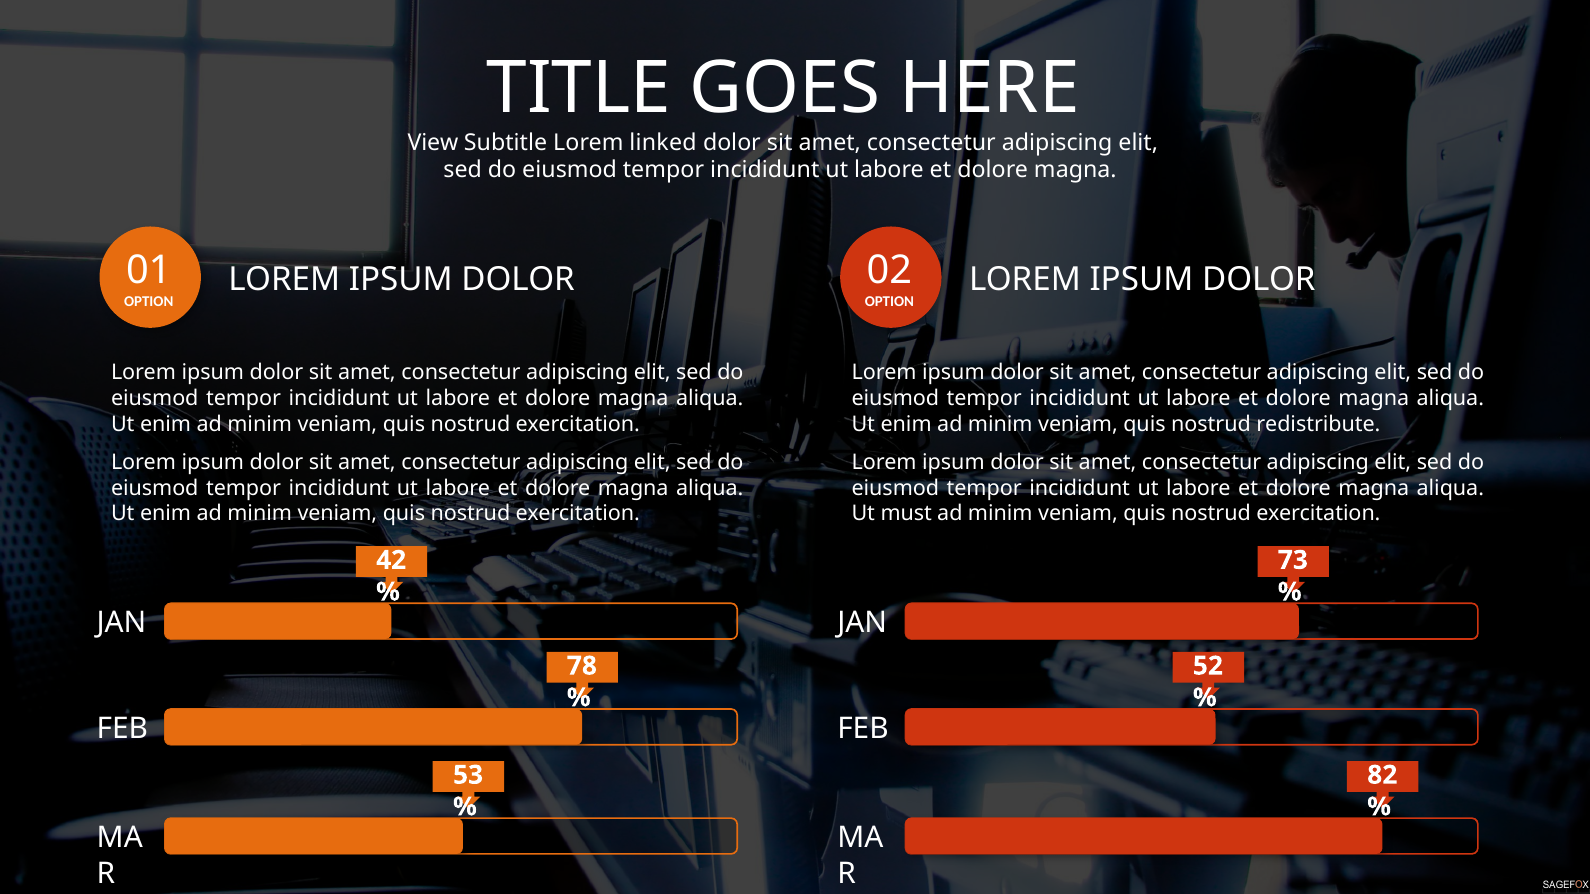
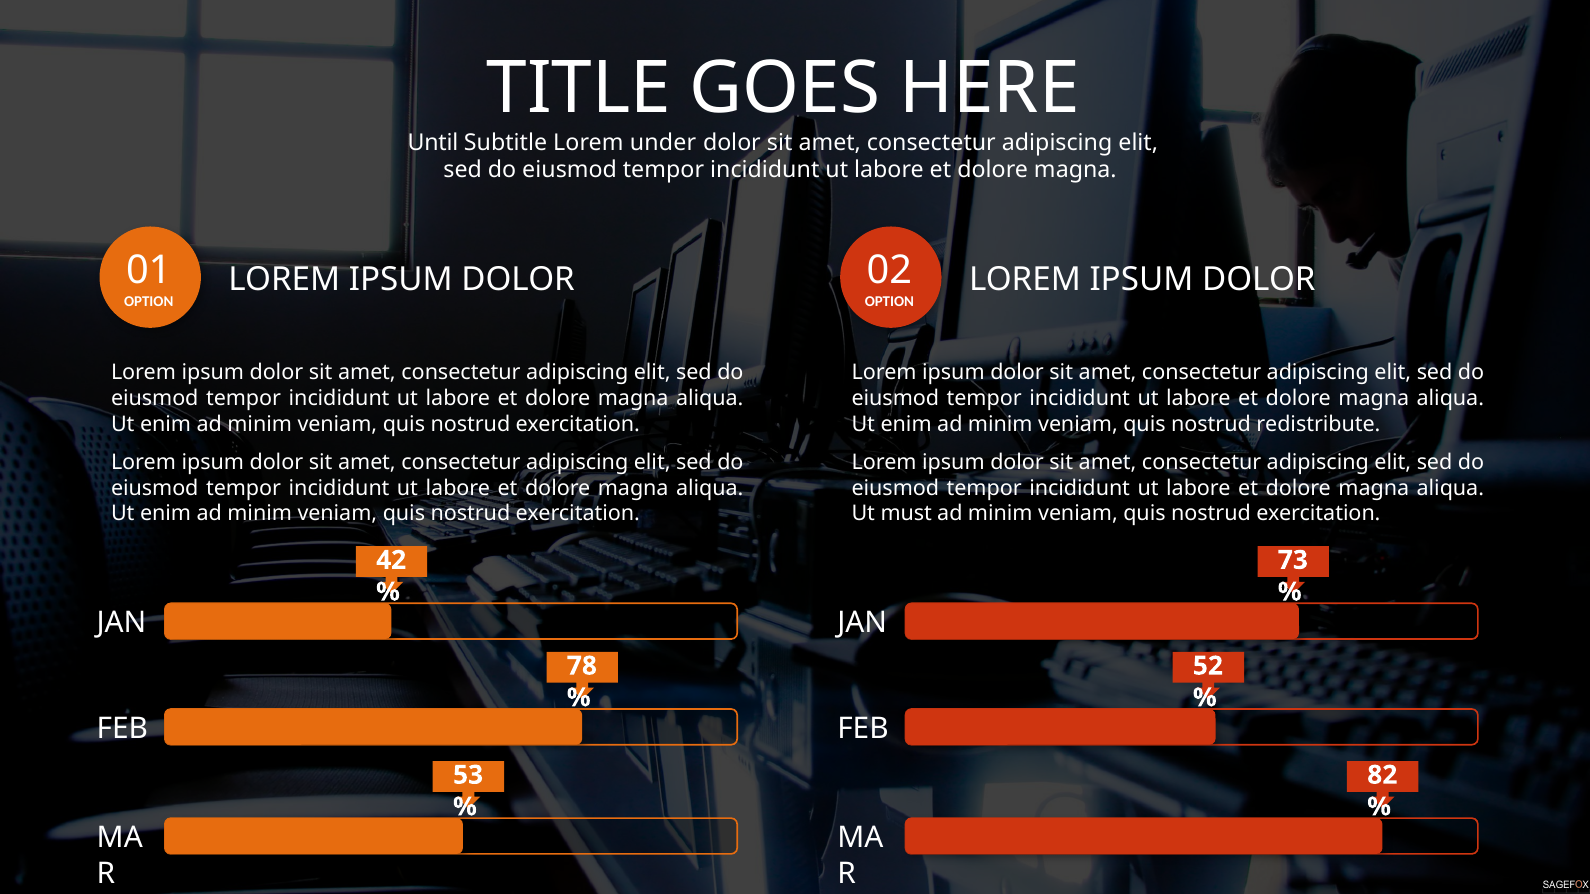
View: View -> Until (433, 142)
linked: linked -> under (663, 142)
